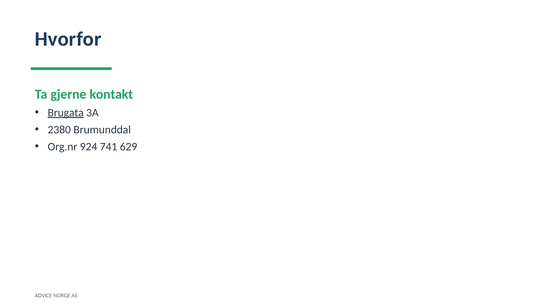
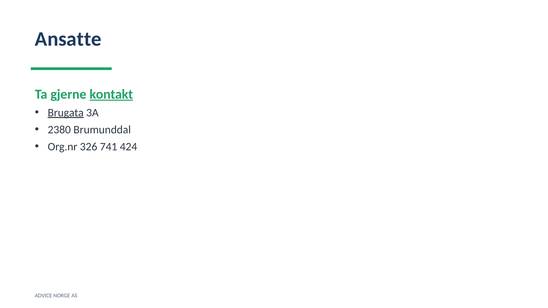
Hvorfor: Hvorfor -> Ansatte (68, 39)
kontakt underline: none -> present (111, 94)
924: 924 -> 326 (89, 147)
629: 629 -> 424 (129, 147)
